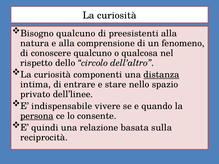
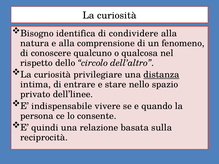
Bisogno qualcuno: qualcuno -> identifica (76, 33)
preesistenti: preesistenti -> condividere (134, 33)
componenti: componenti -> privilegiare (98, 75)
persona underline: present -> none (37, 116)
